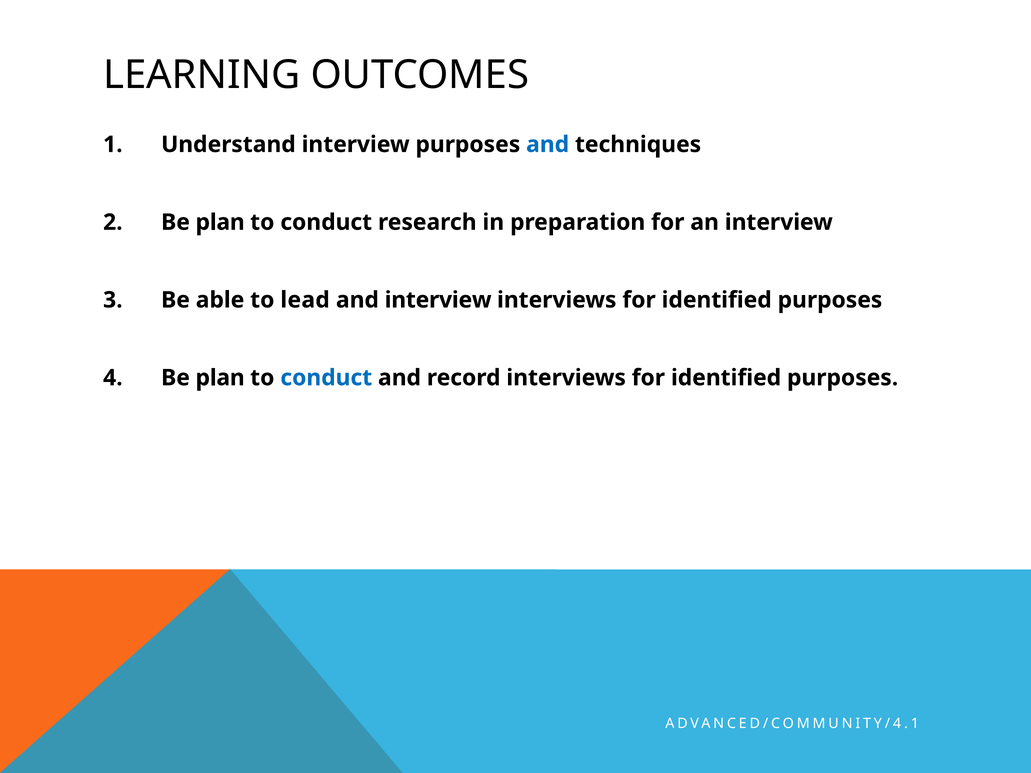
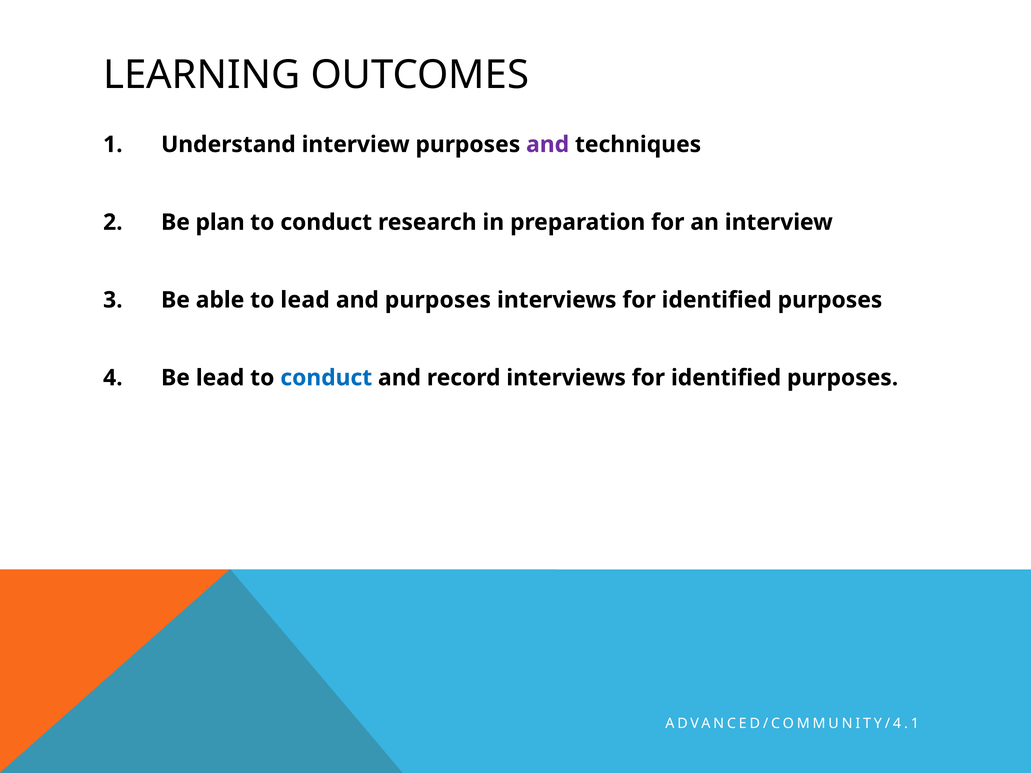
and colour: blue -> purple (548, 145)
and interview: interview -> purposes (438, 300)
plan: plan -> lead (220, 378)
